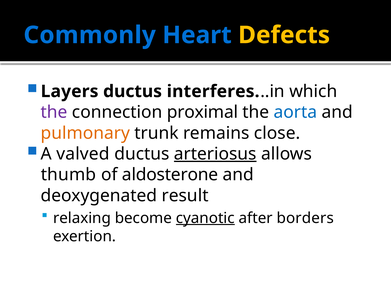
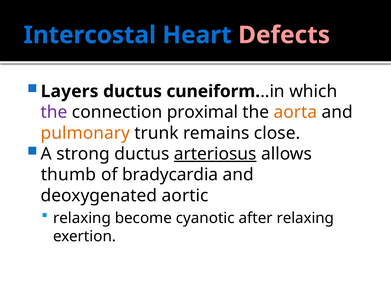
Commonly: Commonly -> Intercostal (90, 35)
Defects colour: yellow -> pink (284, 35)
interferes: interferes -> cuneiform (213, 91)
aorta colour: blue -> orange (295, 112)
valved: valved -> strong (83, 154)
aldosterone: aldosterone -> bradycardia (170, 175)
result: result -> aortic (185, 196)
cyanotic underline: present -> none (205, 218)
after borders: borders -> relaxing (305, 218)
